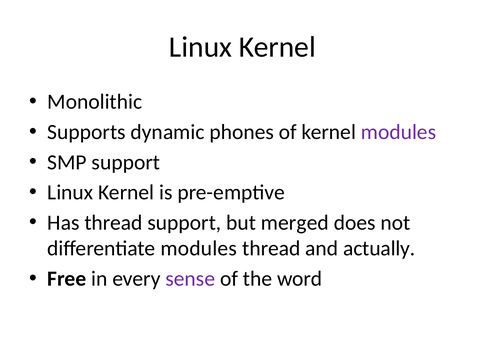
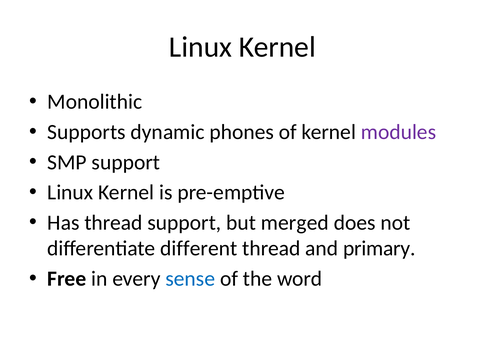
differentiate modules: modules -> different (199, 248)
actually: actually -> primary (379, 248)
sense colour: purple -> blue (190, 279)
